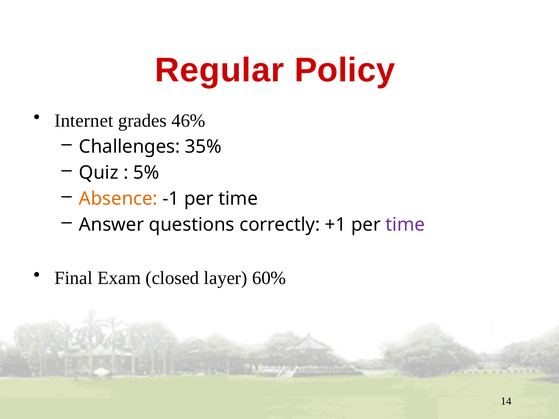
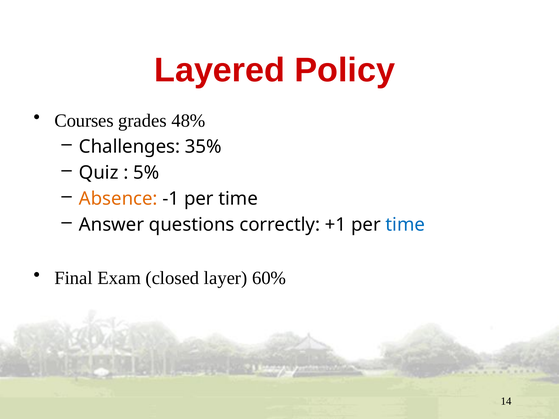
Regular: Regular -> Layered (220, 70)
Internet: Internet -> Courses (84, 121)
46%: 46% -> 48% (188, 121)
time colour: purple -> blue (405, 225)
